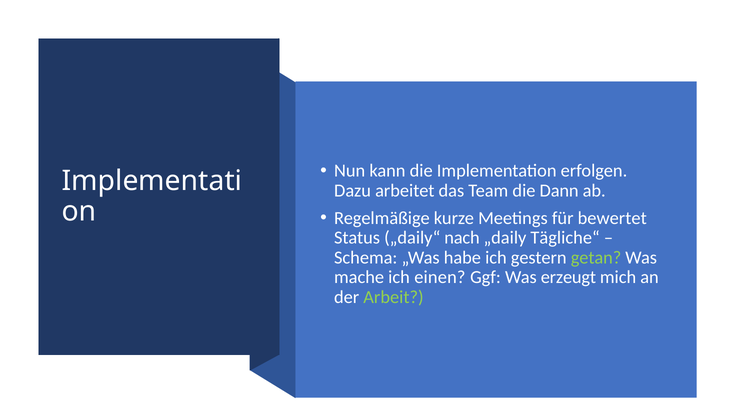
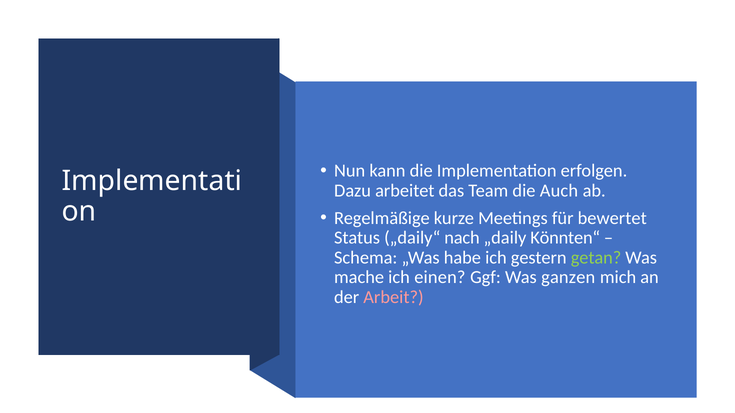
Dann: Dann -> Auch (559, 191)
Tägliche“: Tägliche“ -> Könnten“ (565, 238)
erzeugt: erzeugt -> ganzen (568, 278)
Arbeit colour: light green -> pink (393, 298)
